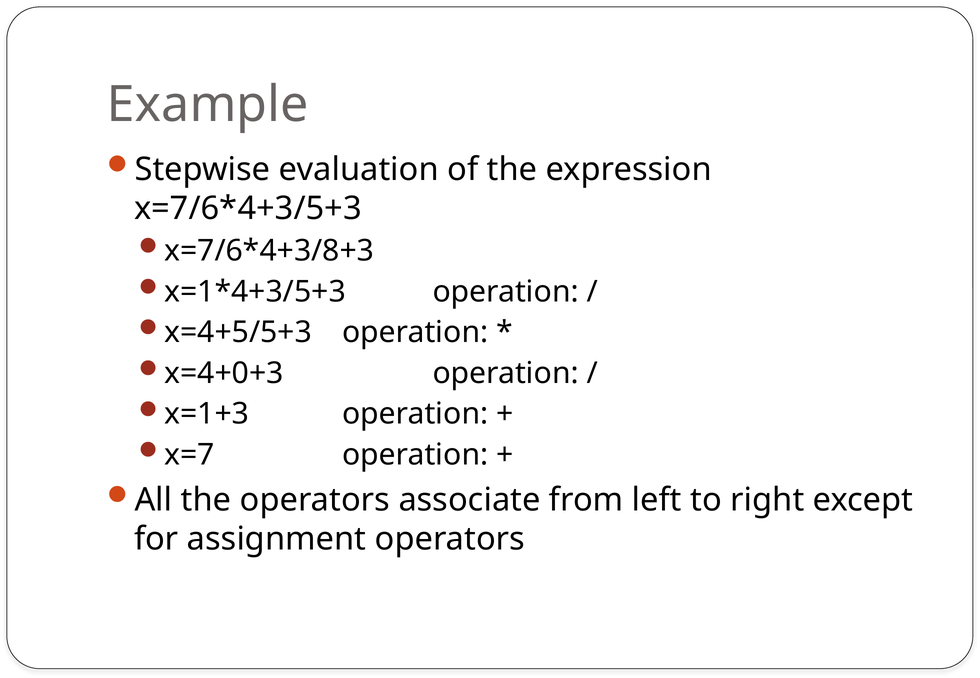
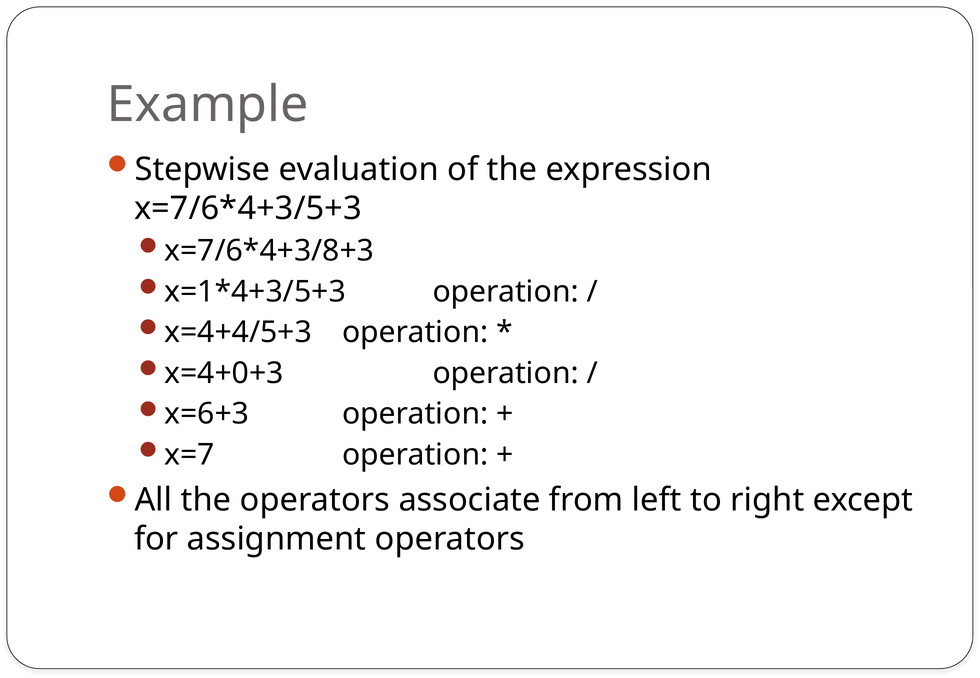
x=4+5/5+3: x=4+5/5+3 -> x=4+4/5+3 (238, 333)
x=1+3: x=1+3 -> x=6+3 (207, 414)
